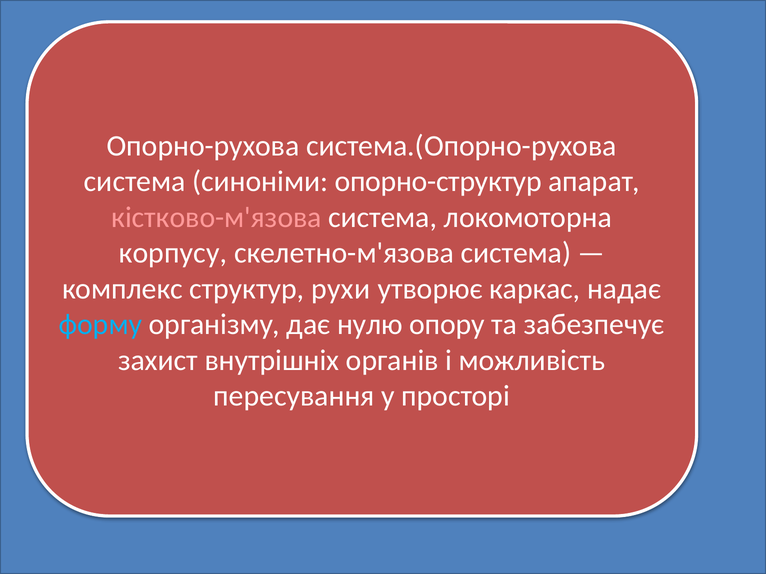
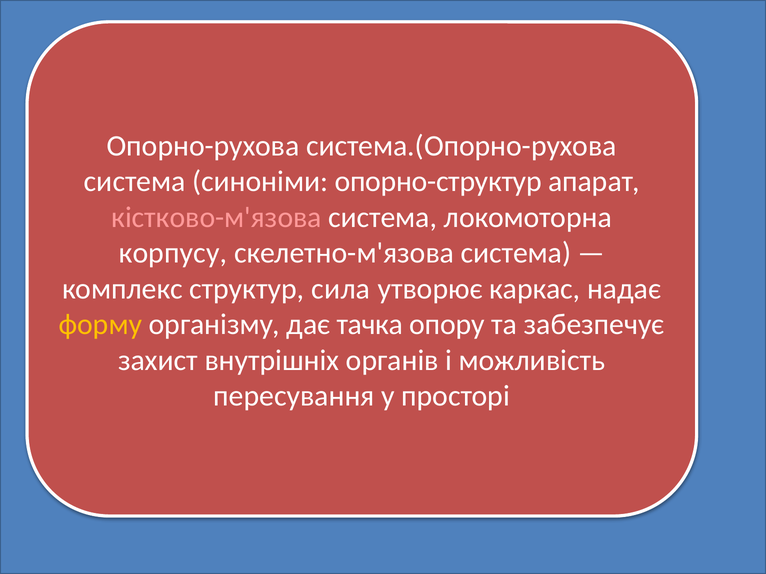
рухи: рухи -> сила (341, 289)
форму colour: light blue -> yellow (100, 325)
нулю: нулю -> тачка (370, 325)
